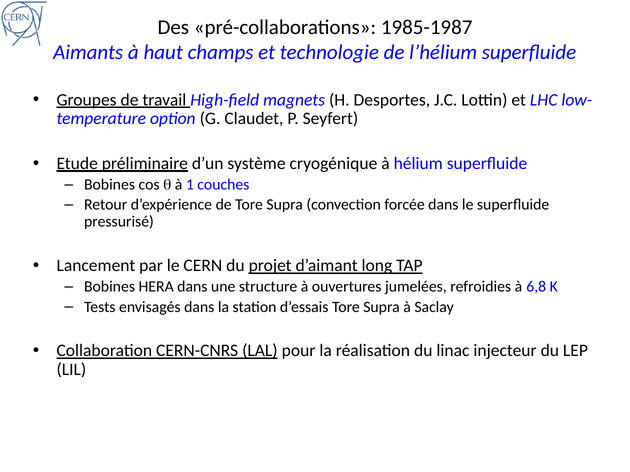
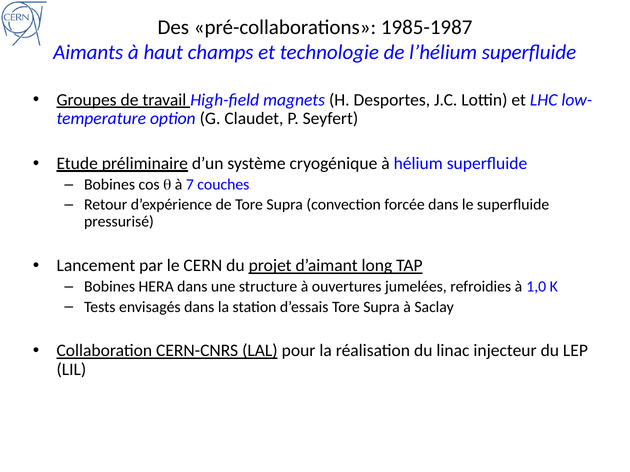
1: 1 -> 7 (190, 185)
6,8: 6,8 -> 1,0 (536, 287)
